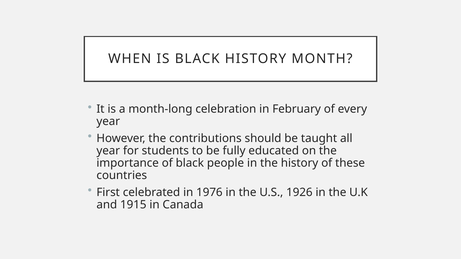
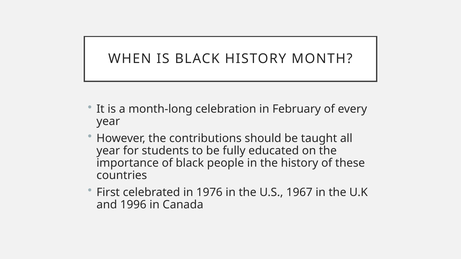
1926: 1926 -> 1967 (299, 192)
1915: 1915 -> 1996 (133, 205)
